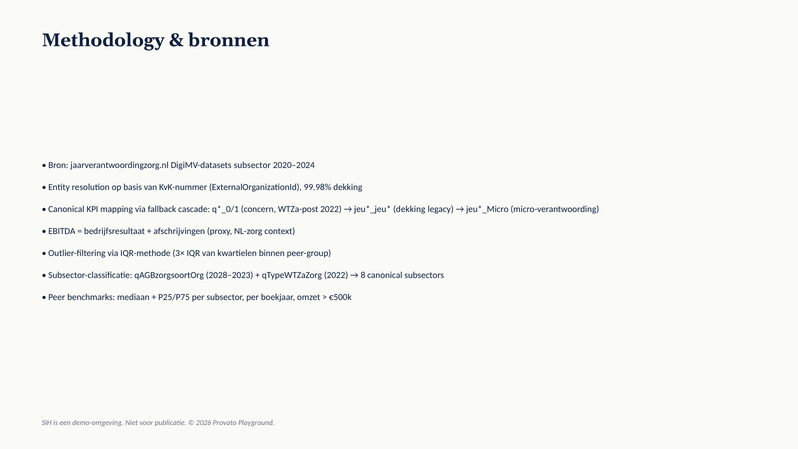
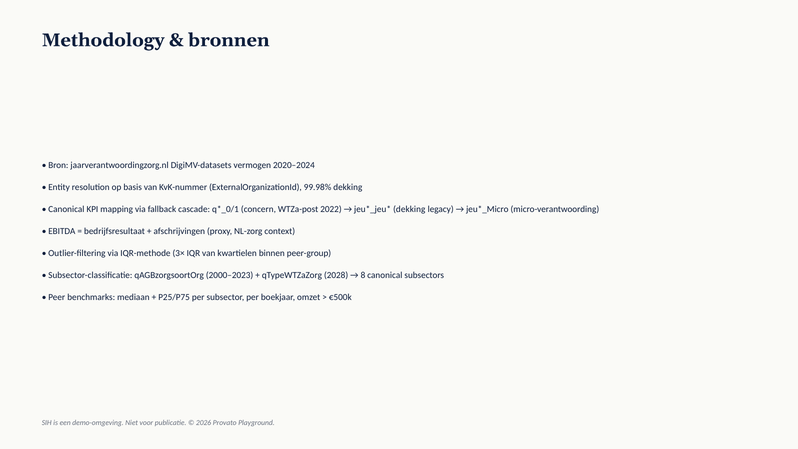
DigiMV-datasets subsector: subsector -> vermogen (252, 165)
2028–2023: 2028–2023 -> 2000–2023 (230, 275)
qTypeWTZaZorg 2022: 2022 -> 2028 (336, 275)
